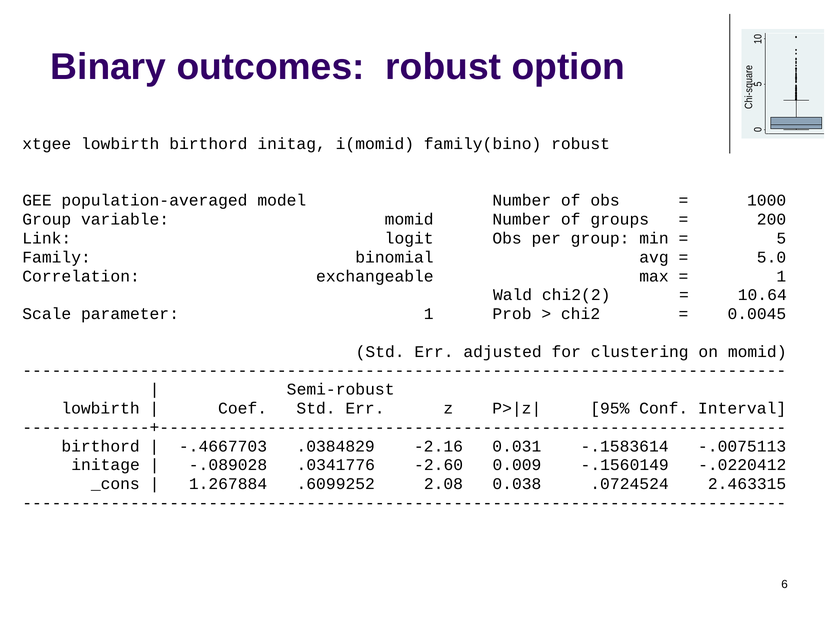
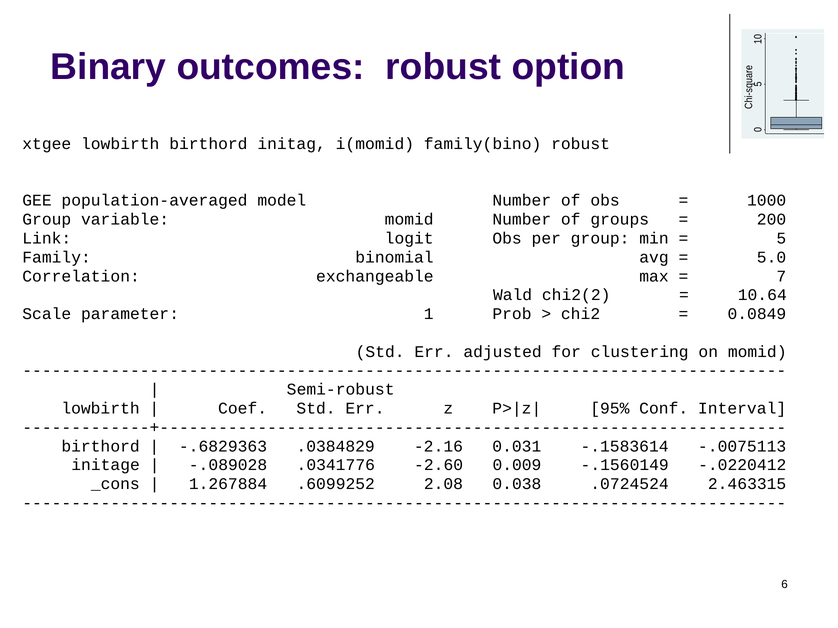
1: 1 -> 7 (781, 276)
0.0045: 0.0045 -> 0.0849 (757, 314)
-.4667703: -.4667703 -> -.6829363 (223, 447)
